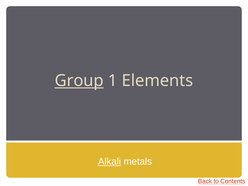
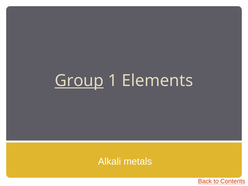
Alkali underline: present -> none (109, 162)
